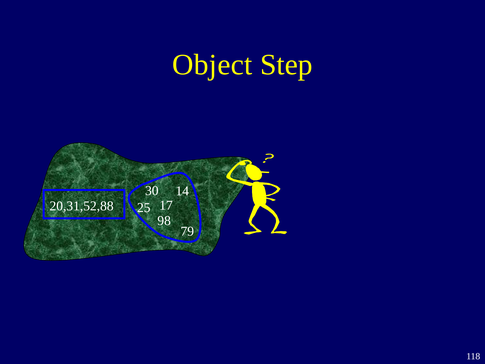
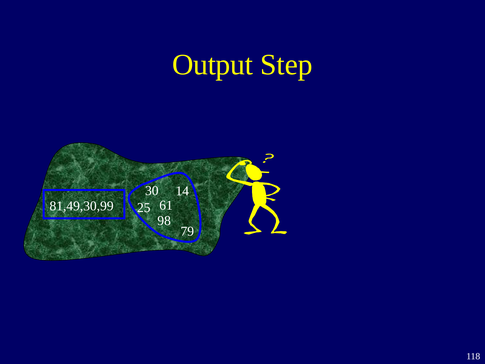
Object: Object -> Output (213, 65)
20,31,52,88: 20,31,52,88 -> 81,49,30,99 (82, 206)
17: 17 -> 61 (166, 205)
